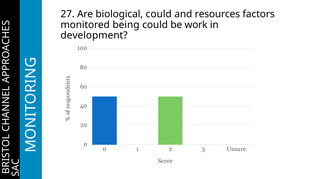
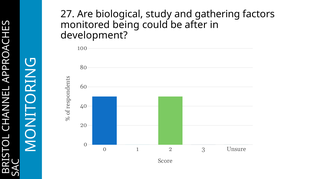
biological could: could -> study (159, 14)
resources: resources -> gathering (217, 14)
work: work -> after (196, 25)
